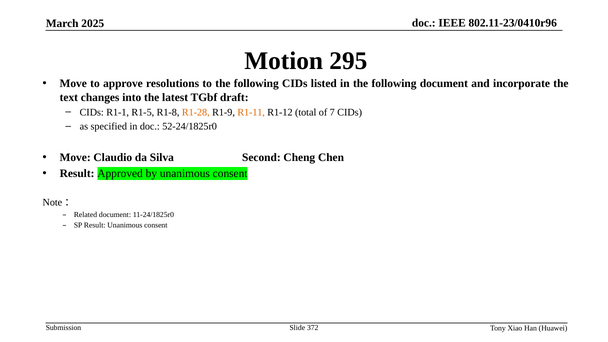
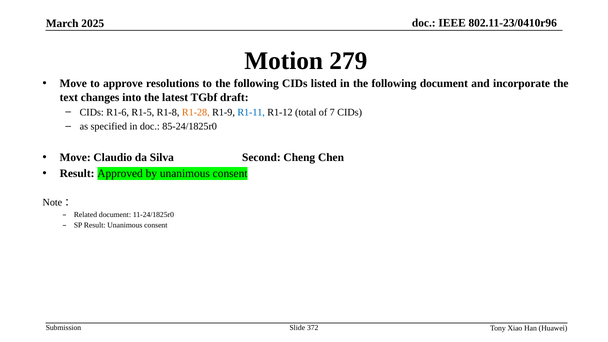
295: 295 -> 279 (348, 61)
R1-1: R1-1 -> R1-6 (118, 112)
R1-11 colour: orange -> blue (251, 112)
52-24/1825r0: 52-24/1825r0 -> 85-24/1825r0 (190, 126)
